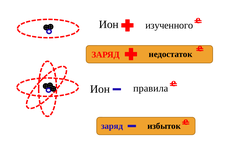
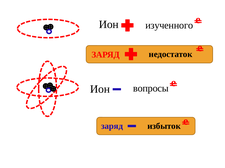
правила: правила -> вопросы (151, 89)
